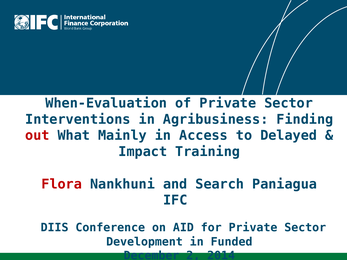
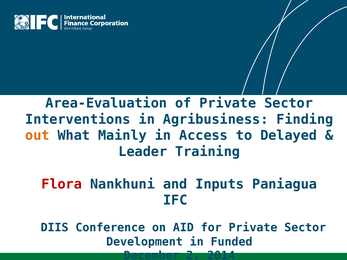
When-Evaluation: When-Evaluation -> Area-Evaluation (106, 103)
out colour: red -> orange (37, 136)
Impact: Impact -> Leader (143, 152)
Search: Search -> Inputs (220, 184)
